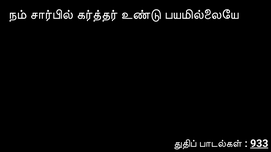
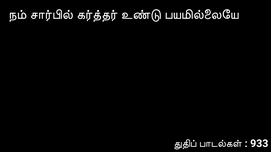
933 underline: present -> none (259, 144)
